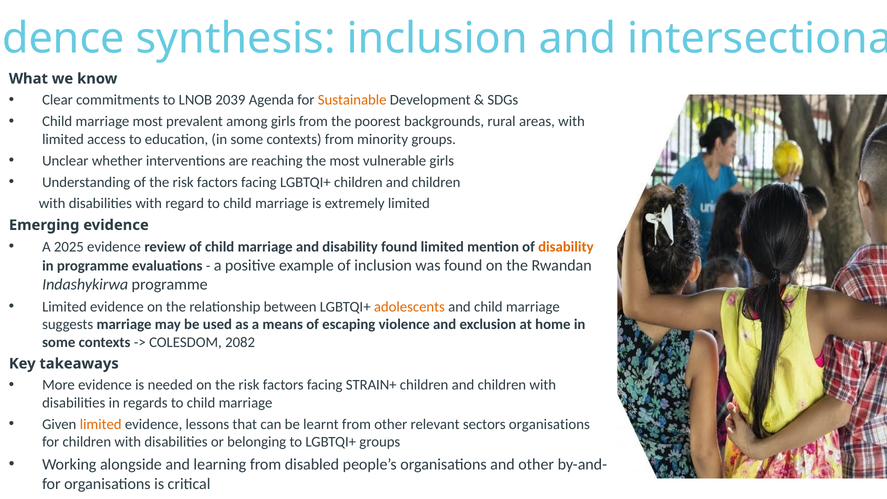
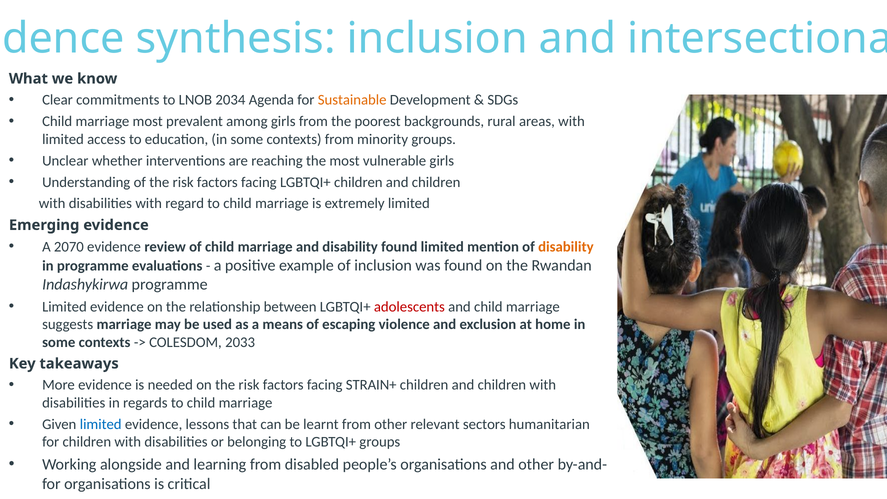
2039: 2039 -> 2034 (230, 100)
2025: 2025 -> 2070 (69, 247)
adolescents colour: orange -> red (409, 307)
2082: 2082 -> 2033 (240, 342)
limited colour: orange -> blue (101, 424)
sectors organisations: organisations -> humanitarian (549, 424)
